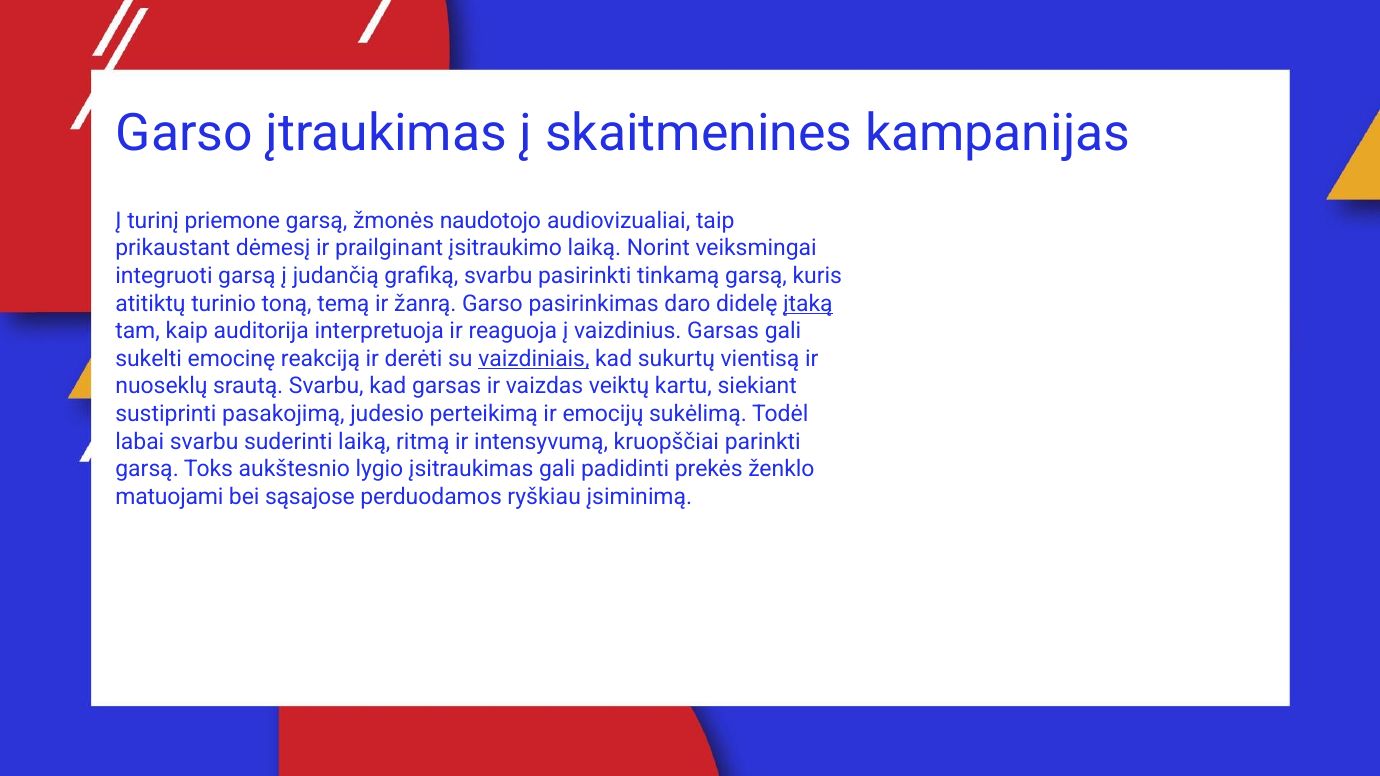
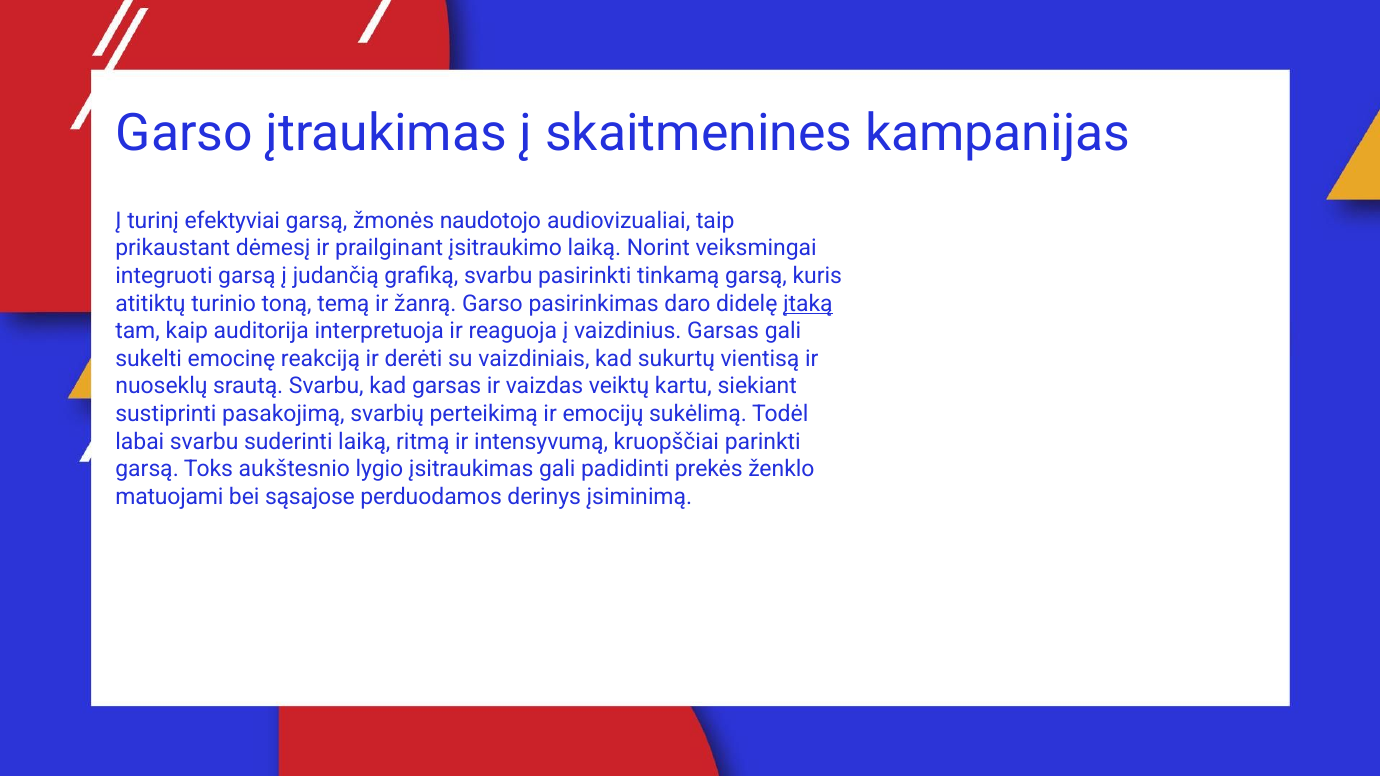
priemone: priemone -> efektyviai (232, 221)
vaizdiniais underline: present -> none (534, 359)
judesio: judesio -> svarbių (387, 414)
ryškiau: ryškiau -> derinys (544, 497)
